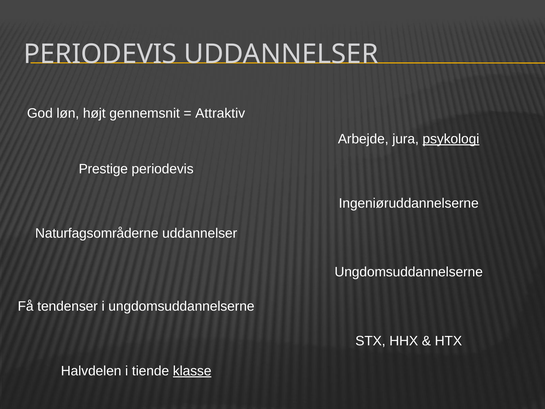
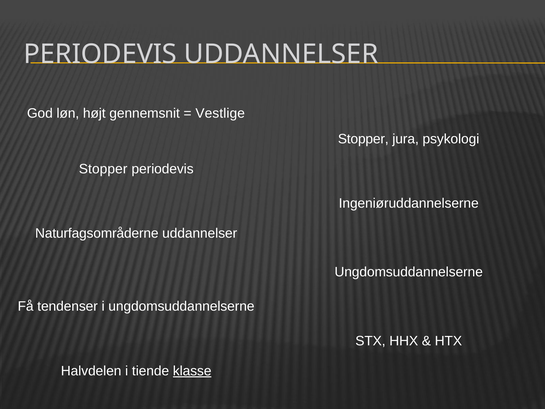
Attraktiv: Attraktiv -> Vestlige (220, 113)
Arbejde: Arbejde -> Stopper (363, 139)
psykologi underline: present -> none (451, 139)
Prestige: Prestige -> Stopper (103, 169)
